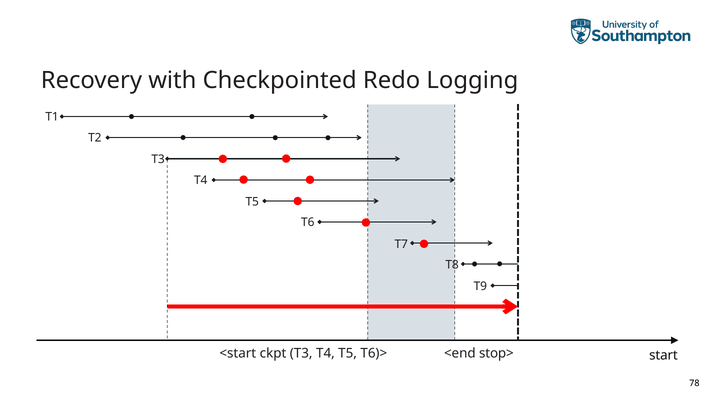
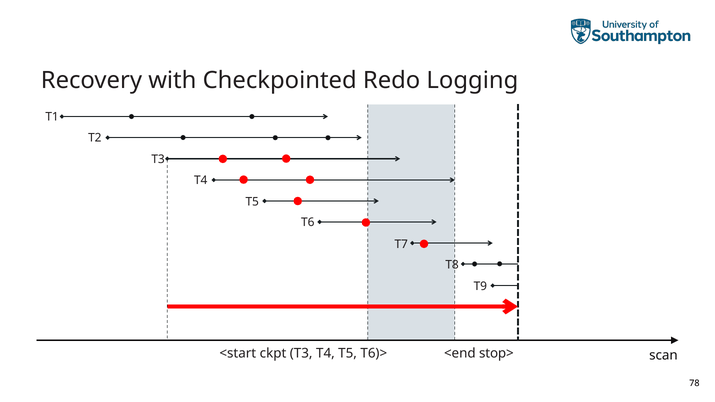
start: start -> scan (663, 356)
